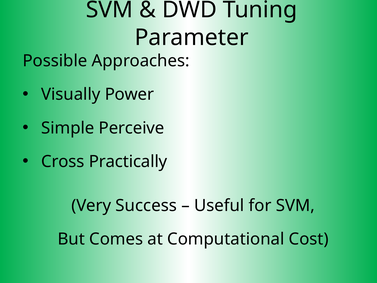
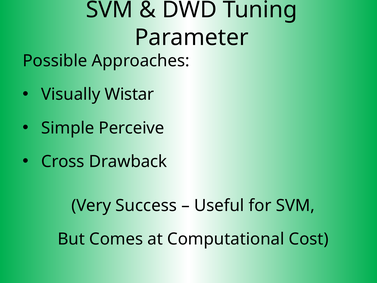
Power: Power -> Wistar (129, 94)
Practically: Practically -> Drawback (128, 161)
